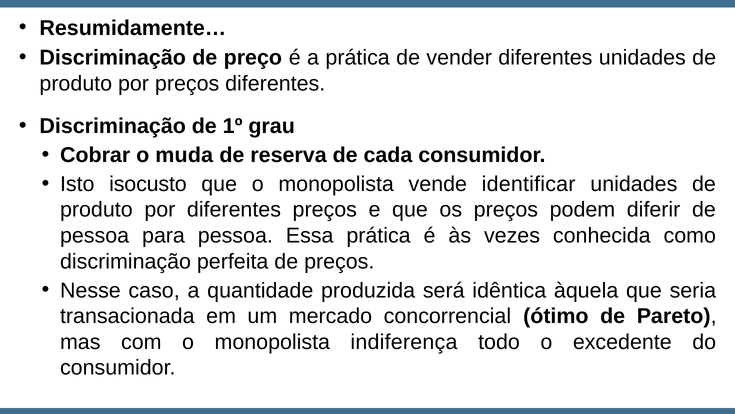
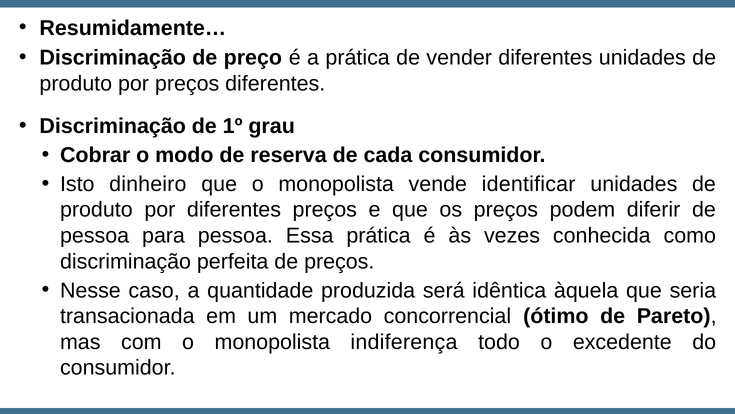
muda: muda -> modo (184, 155)
isocusto: isocusto -> dinheiro (148, 184)
